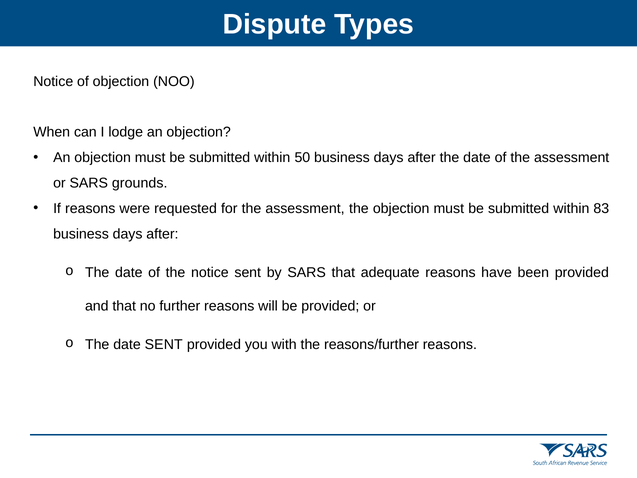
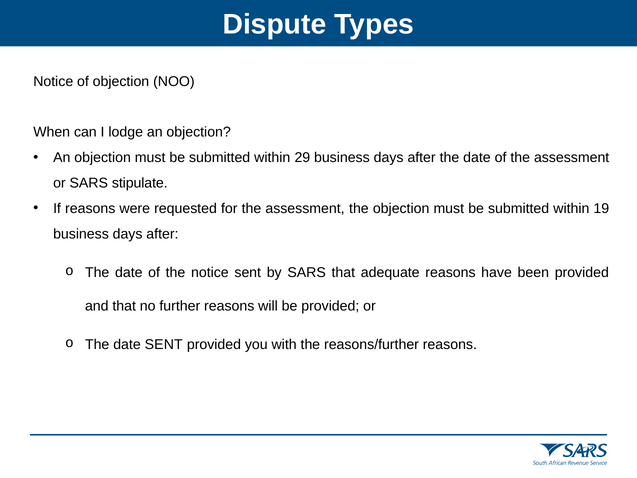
50: 50 -> 29 (302, 158)
grounds: grounds -> stipulate (140, 183)
83: 83 -> 19 (601, 209)
